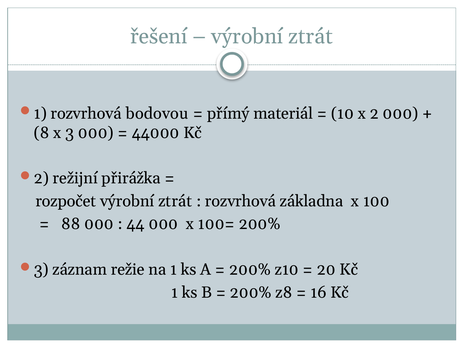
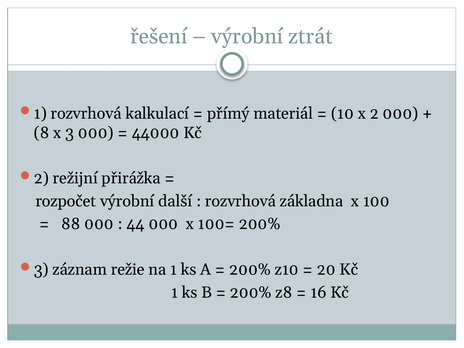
bodovou: bodovou -> kalkulací (157, 113)
rozpočet výrobní ztrát: ztrát -> další (175, 201)
